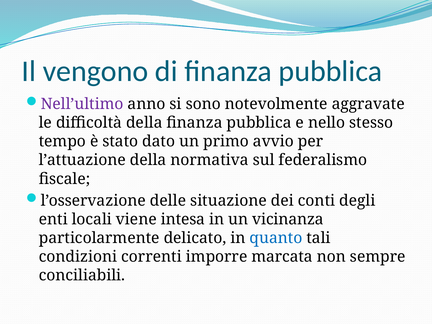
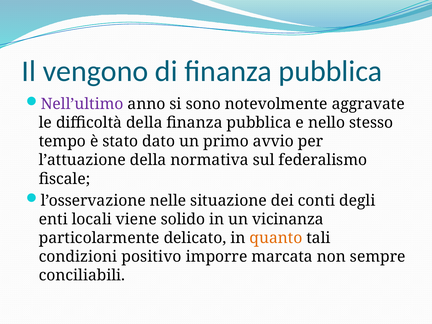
delle: delle -> nelle (168, 201)
intesa: intesa -> solido (183, 219)
quanto colour: blue -> orange (276, 238)
correnti: correnti -> positivo (151, 257)
